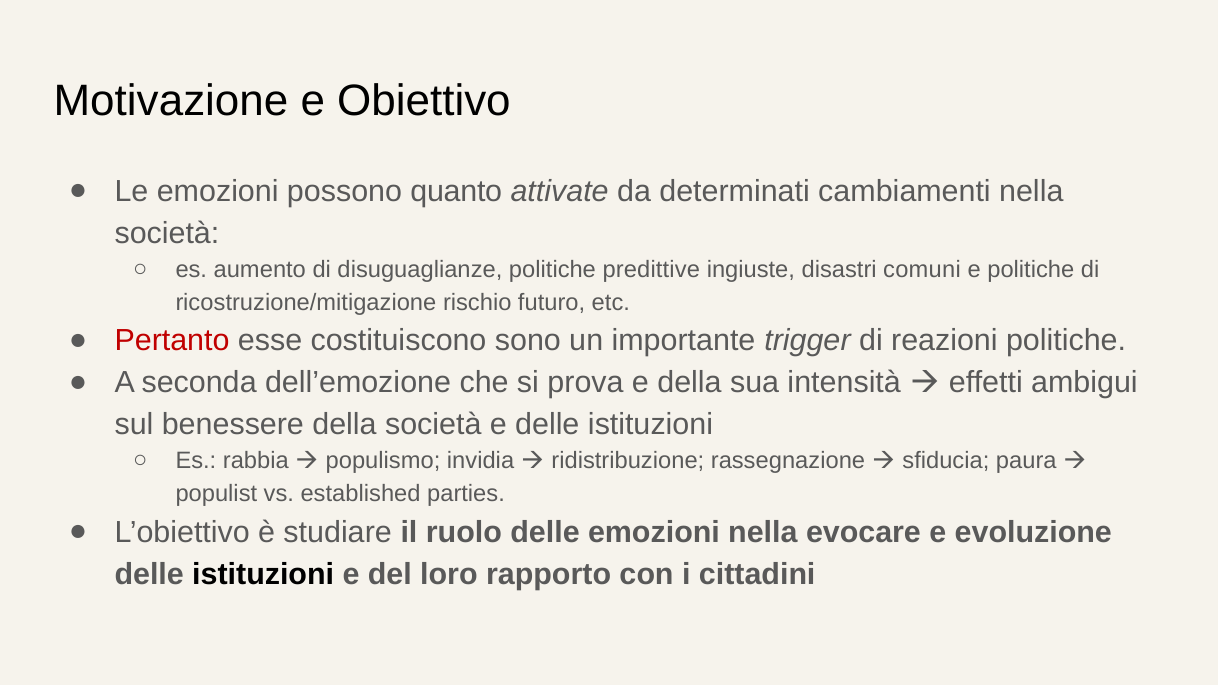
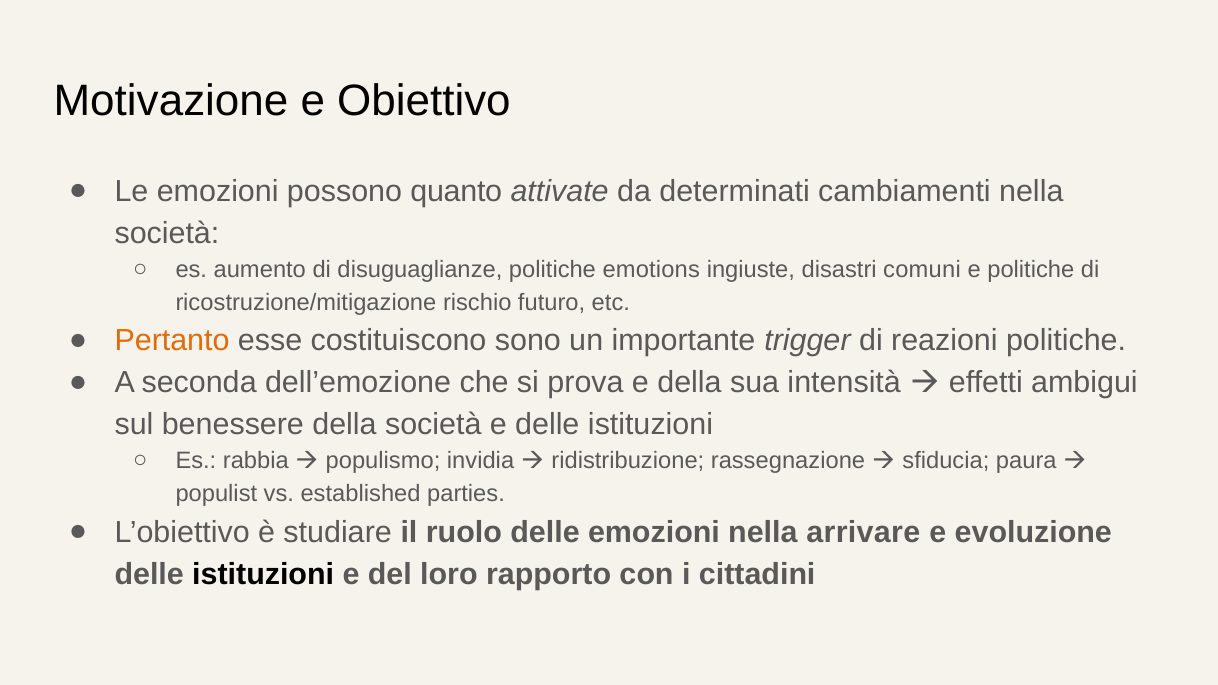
predittive: predittive -> emotions (651, 270)
Pertanto colour: red -> orange (172, 341)
evocare: evocare -> arrivare (863, 532)
